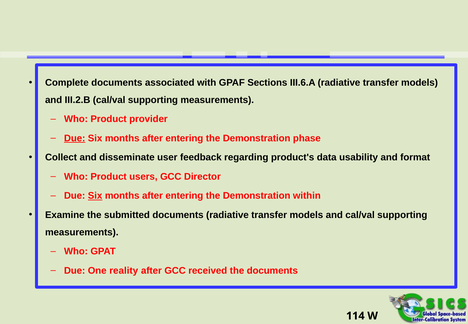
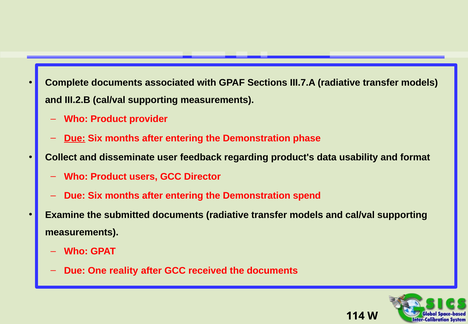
III.6.A: III.6.A -> III.7.A (303, 83)
Six underline: present -> none (95, 196)
within: within -> spend (307, 196)
